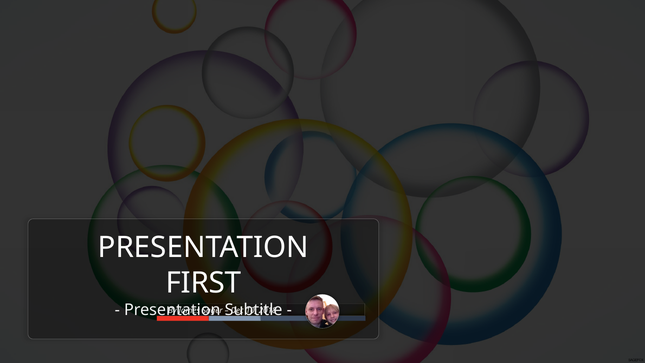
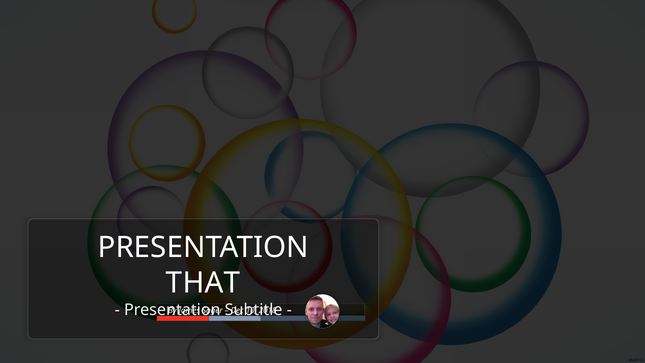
FIRST: FIRST -> THAT (203, 283)
